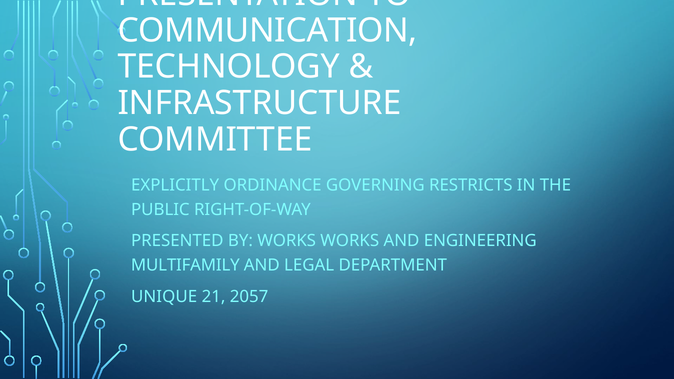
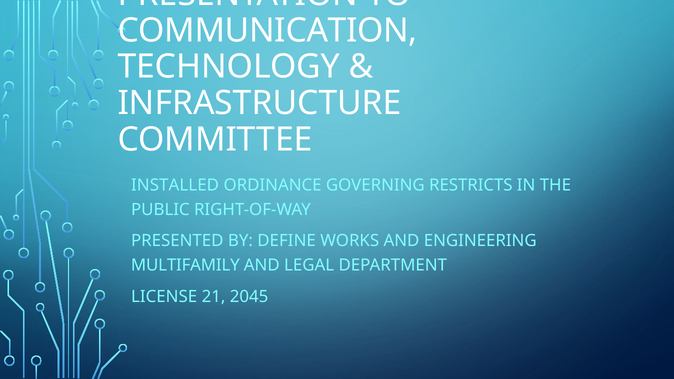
EXPLICITLY: EXPLICITLY -> INSTALLED (175, 185)
BY WORKS: WORKS -> DEFINE (287, 241)
UNIQUE: UNIQUE -> LICENSE (164, 297)
2057: 2057 -> 2045 (249, 297)
